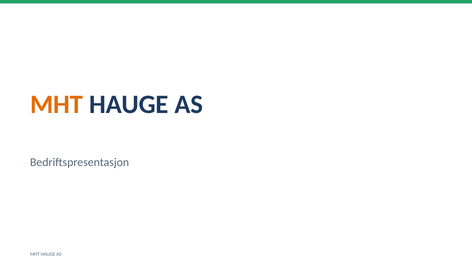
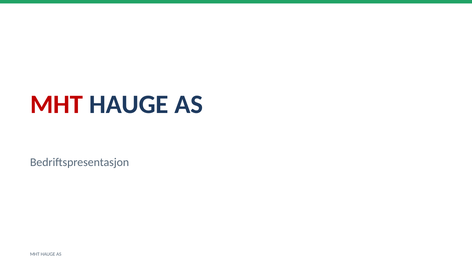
MHT colour: orange -> red (57, 105)
